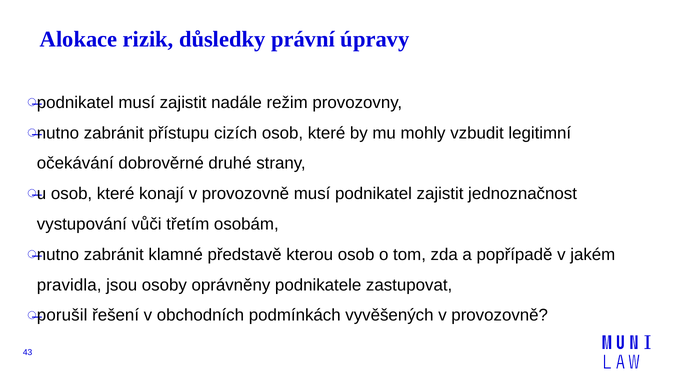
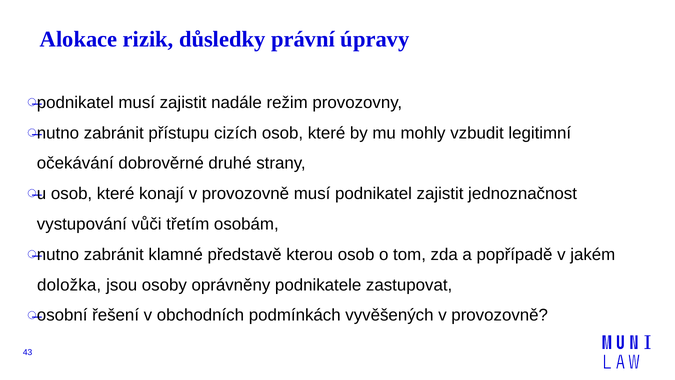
pravidla: pravidla -> doložka (69, 285)
porušil: porušil -> osobní (62, 315)
